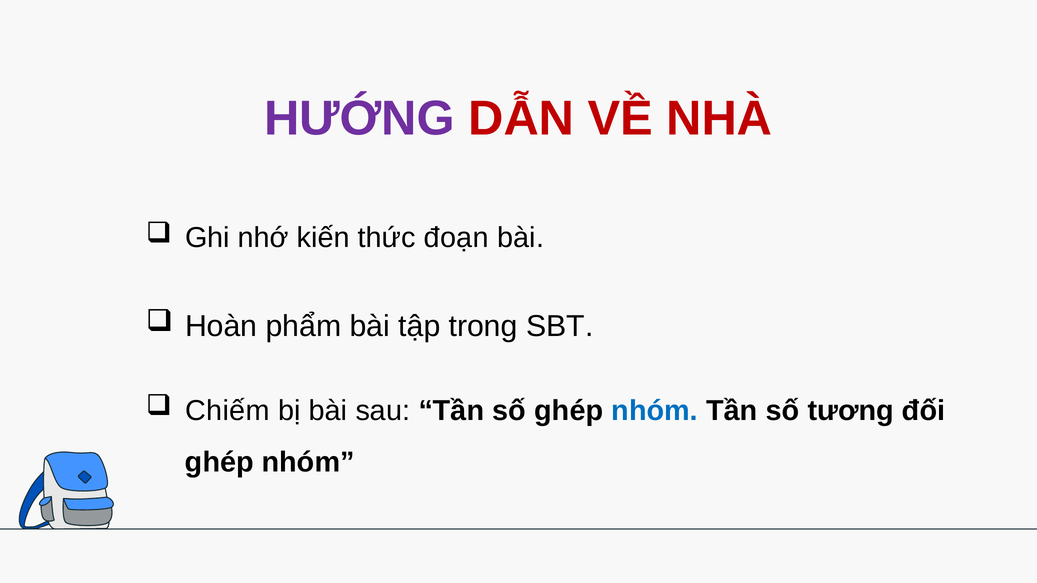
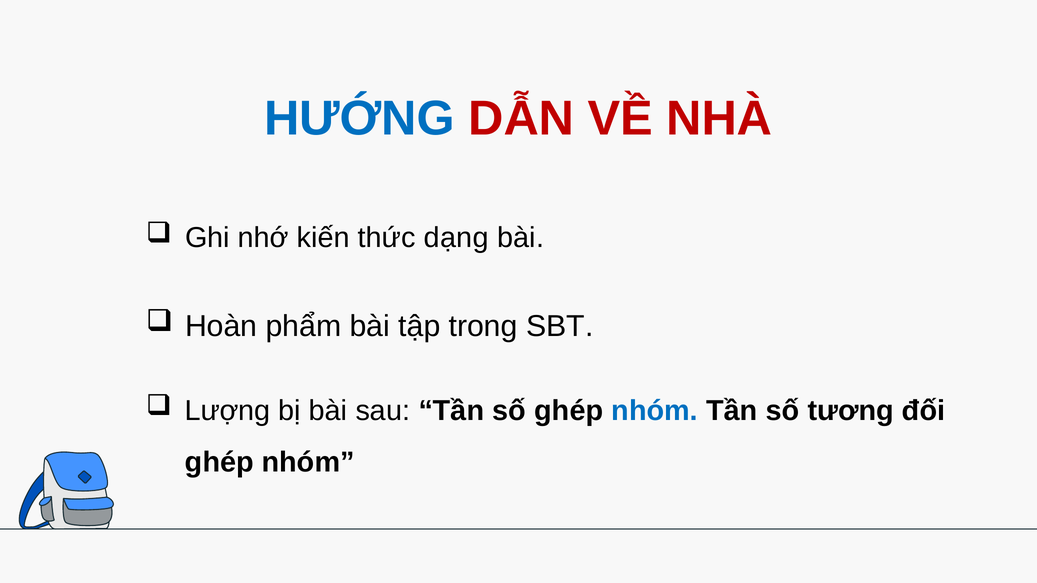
HƯỚNG colour: purple -> blue (359, 119)
đoạn: đoạn -> dạng (456, 238)
Chiếm: Chiếm -> Lượng (228, 411)
